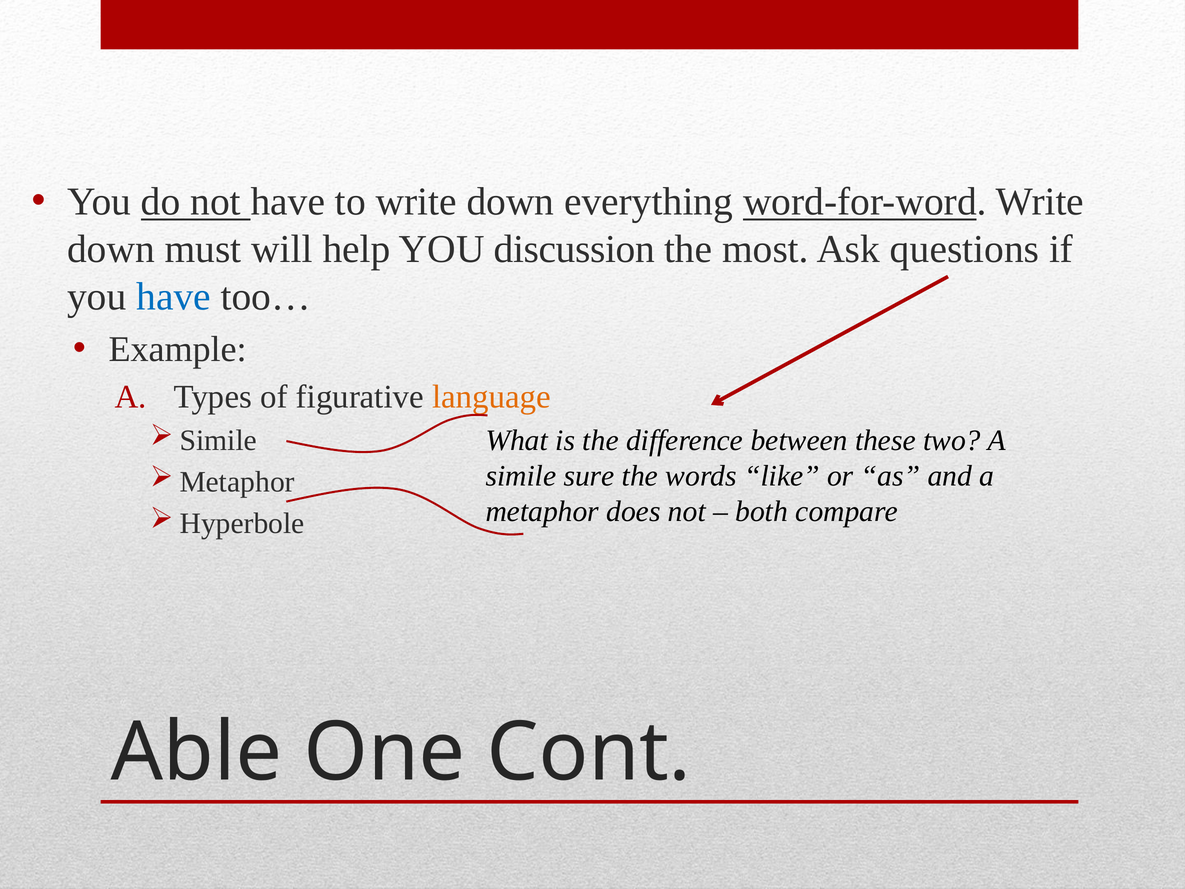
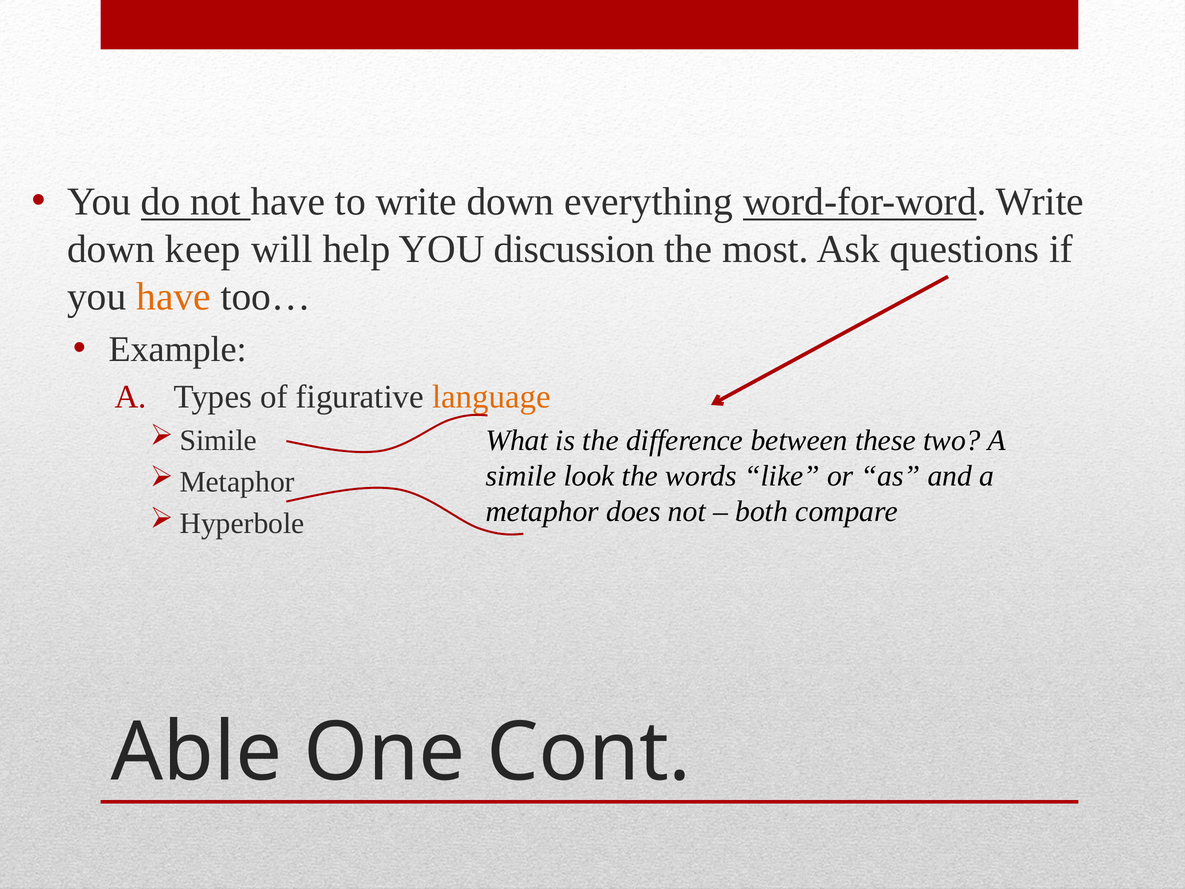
must: must -> keep (203, 249)
have colour: blue -> orange (174, 297)
sure: sure -> look (589, 476)
